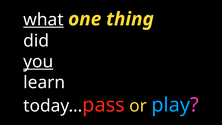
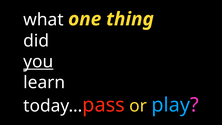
what underline: present -> none (43, 20)
